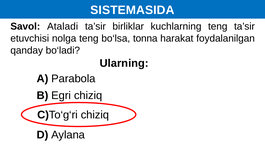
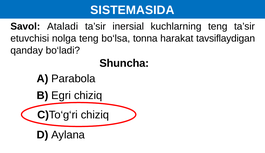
birliklar: birliklar -> inersial (128, 26)
foydalanilgan: foydalanilgan -> tavsiflaydigan (226, 38)
Ularning: Ularning -> Shuncha (124, 63)
